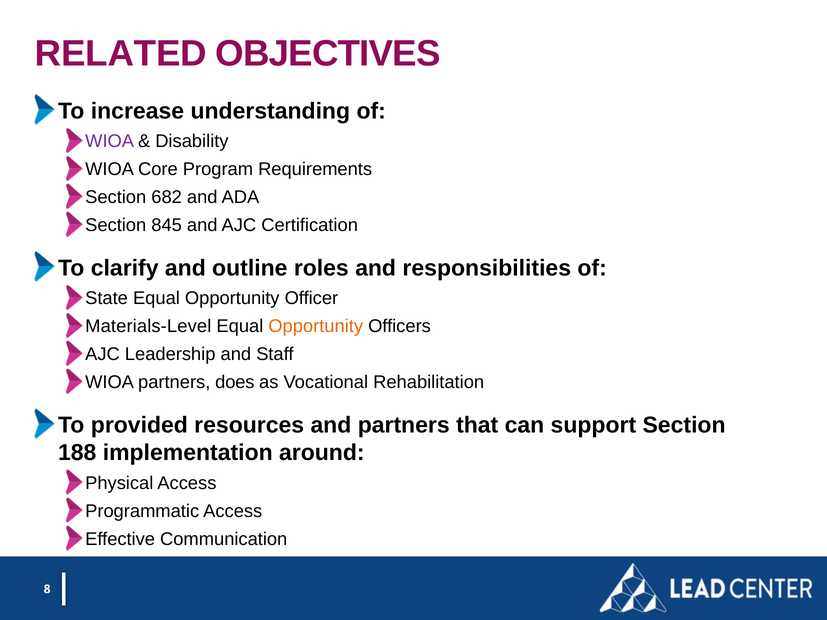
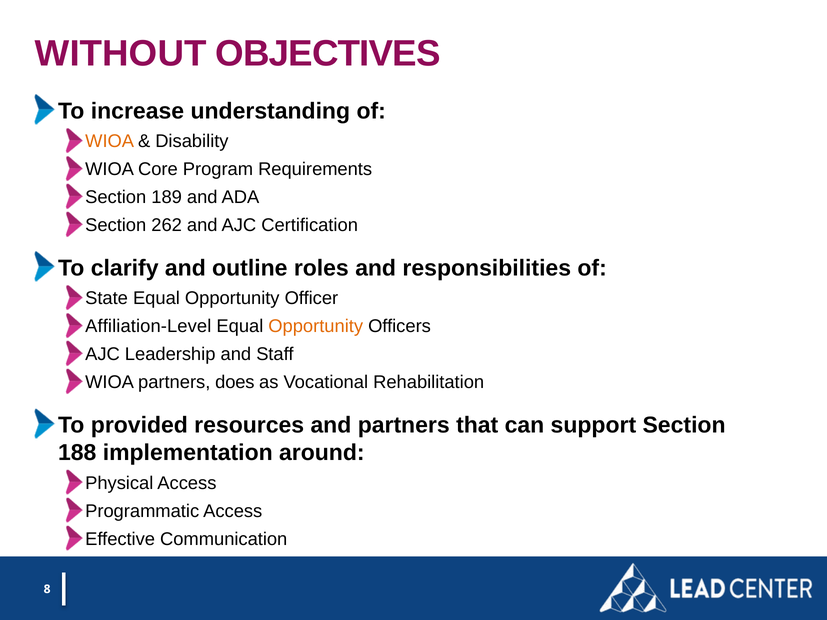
RELATED: RELATED -> WITHOUT (121, 54)
WIOA colour: purple -> orange (110, 141)
682: 682 -> 189 (167, 197)
845: 845 -> 262 (167, 225)
Materials-Level: Materials-Level -> Affiliation-Level (148, 326)
